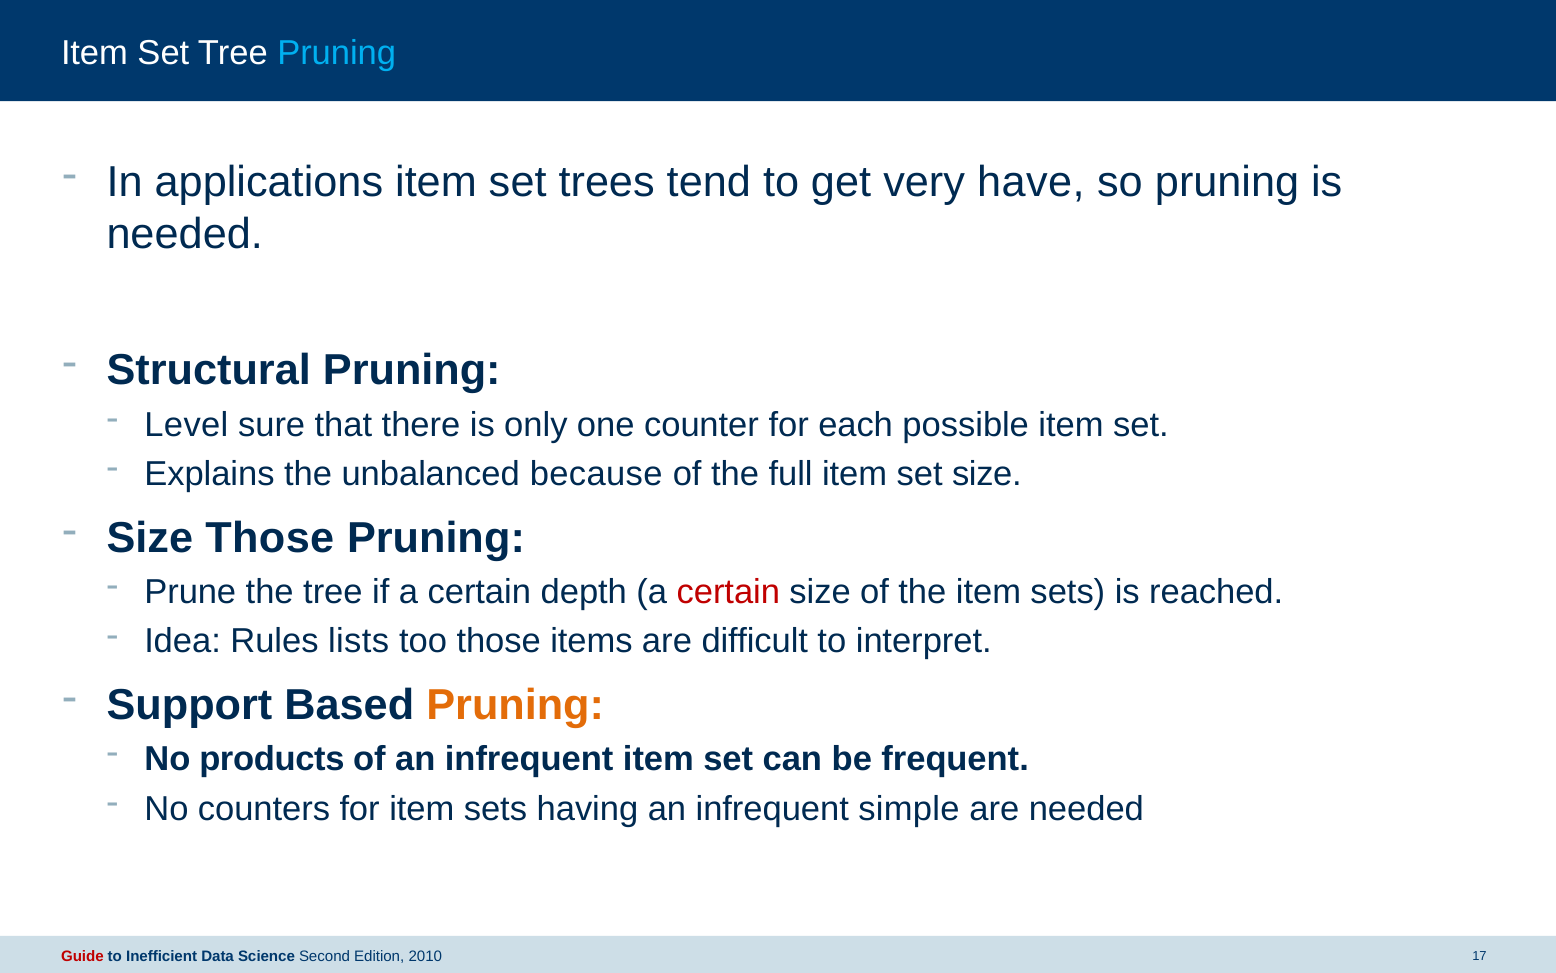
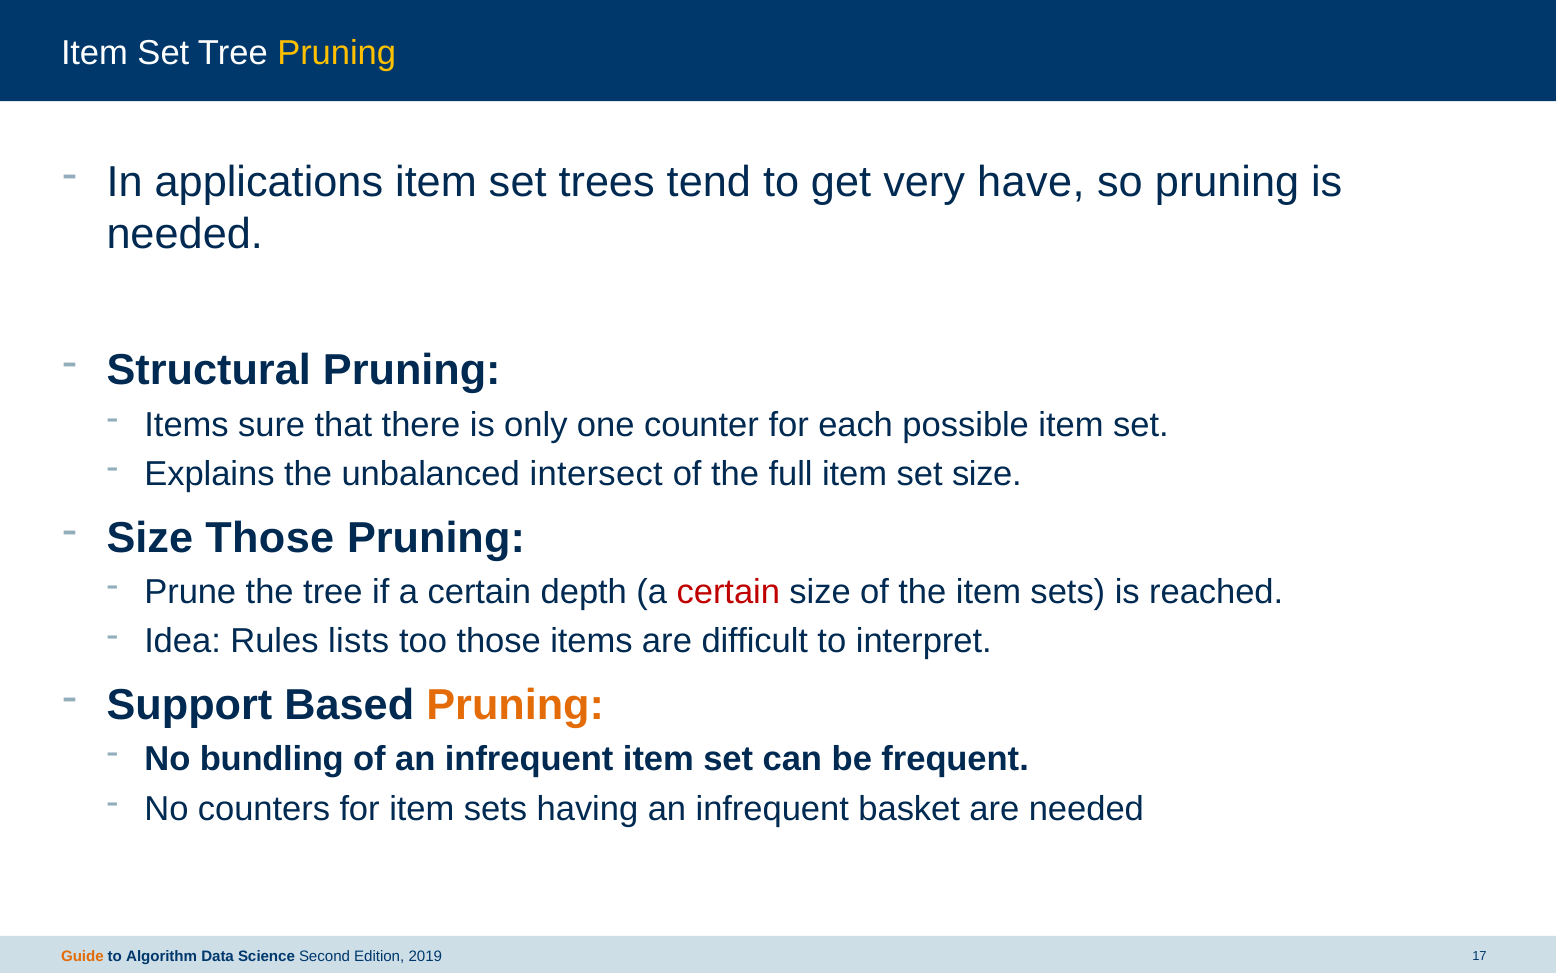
Pruning colour: light blue -> yellow (337, 53)
Level: Level -> Items (187, 424)
because: because -> intersect (596, 474)
products: products -> bundling (272, 759)
simple: simple -> basket (909, 808)
Guide colour: red -> orange (82, 956)
Inefficient: Inefficient -> Algorithm (162, 956)
2010: 2010 -> 2019 (425, 956)
